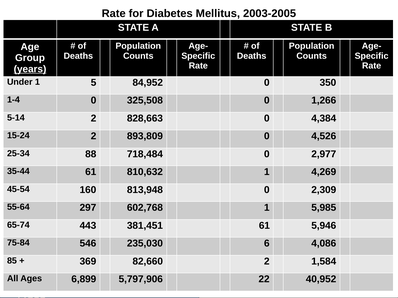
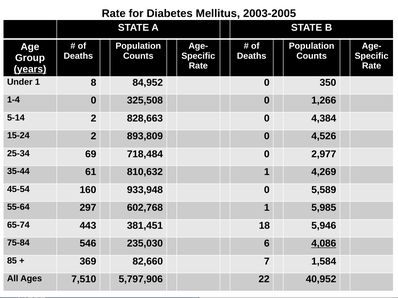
5: 5 -> 8 (94, 83)
88: 88 -> 69 (91, 154)
813,948: 813,948 -> 933,948 (145, 190)
2,309: 2,309 -> 5,589 (324, 190)
381,451 61: 61 -> 18 (264, 226)
4,086 underline: none -> present (324, 244)
82,660 2: 2 -> 7 (267, 262)
6,899: 6,899 -> 7,510 (84, 280)
